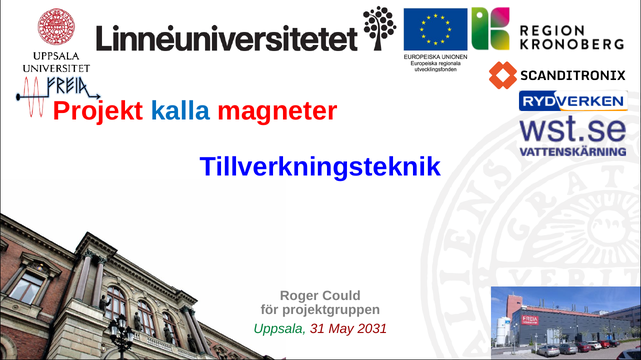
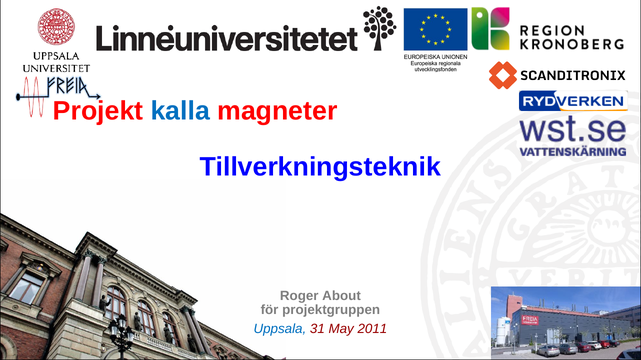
Could: Could -> About (342, 296)
Uppsala colour: green -> blue (280, 330)
2031: 2031 -> 2011 (372, 330)
